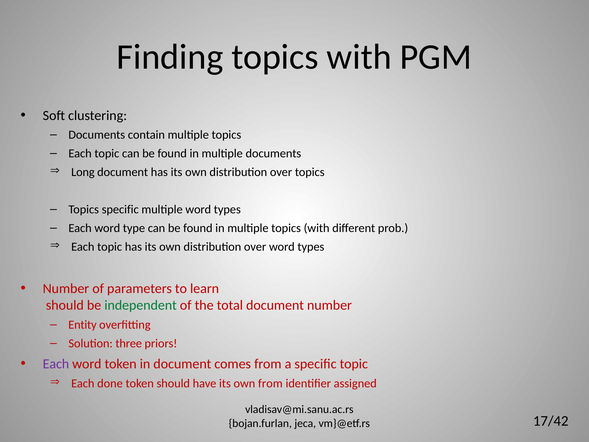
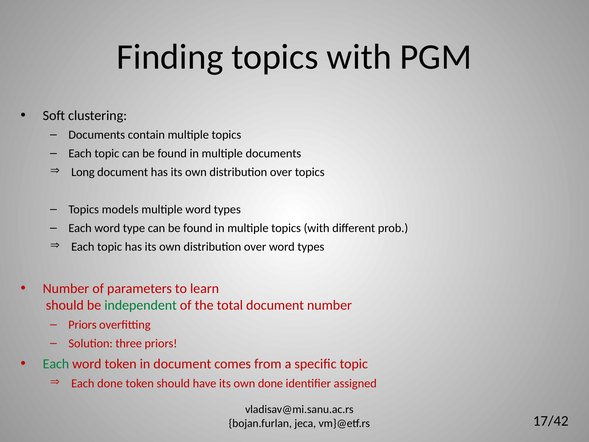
Topics specific: specific -> models (120, 209)
Entity: Entity -> Priors (82, 325)
Each colour: purple -> green (56, 364)
own from: from -> done (270, 383)
